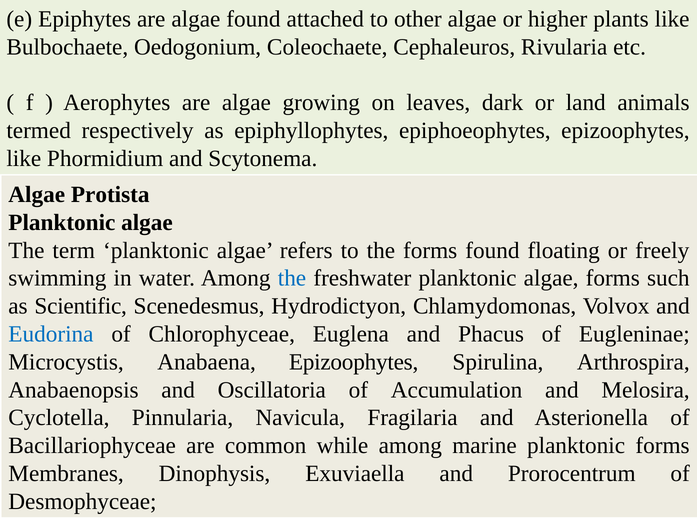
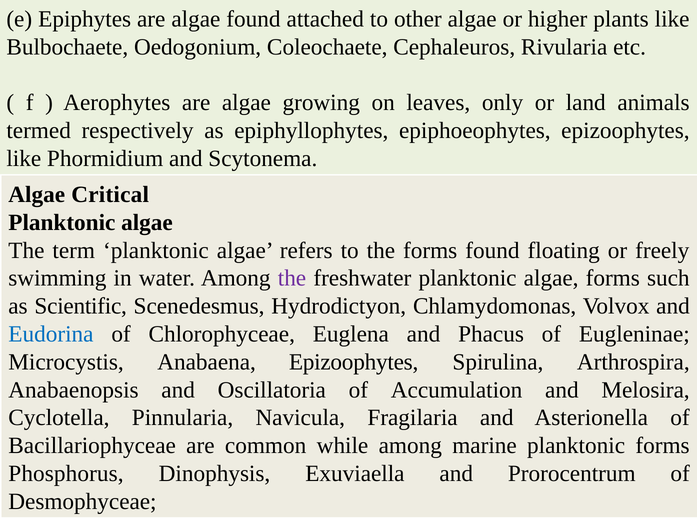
dark: dark -> only (503, 103)
Protista: Protista -> Critical (110, 195)
the colour: blue -> purple (292, 278)
Membranes: Membranes -> Phosphorus (66, 473)
